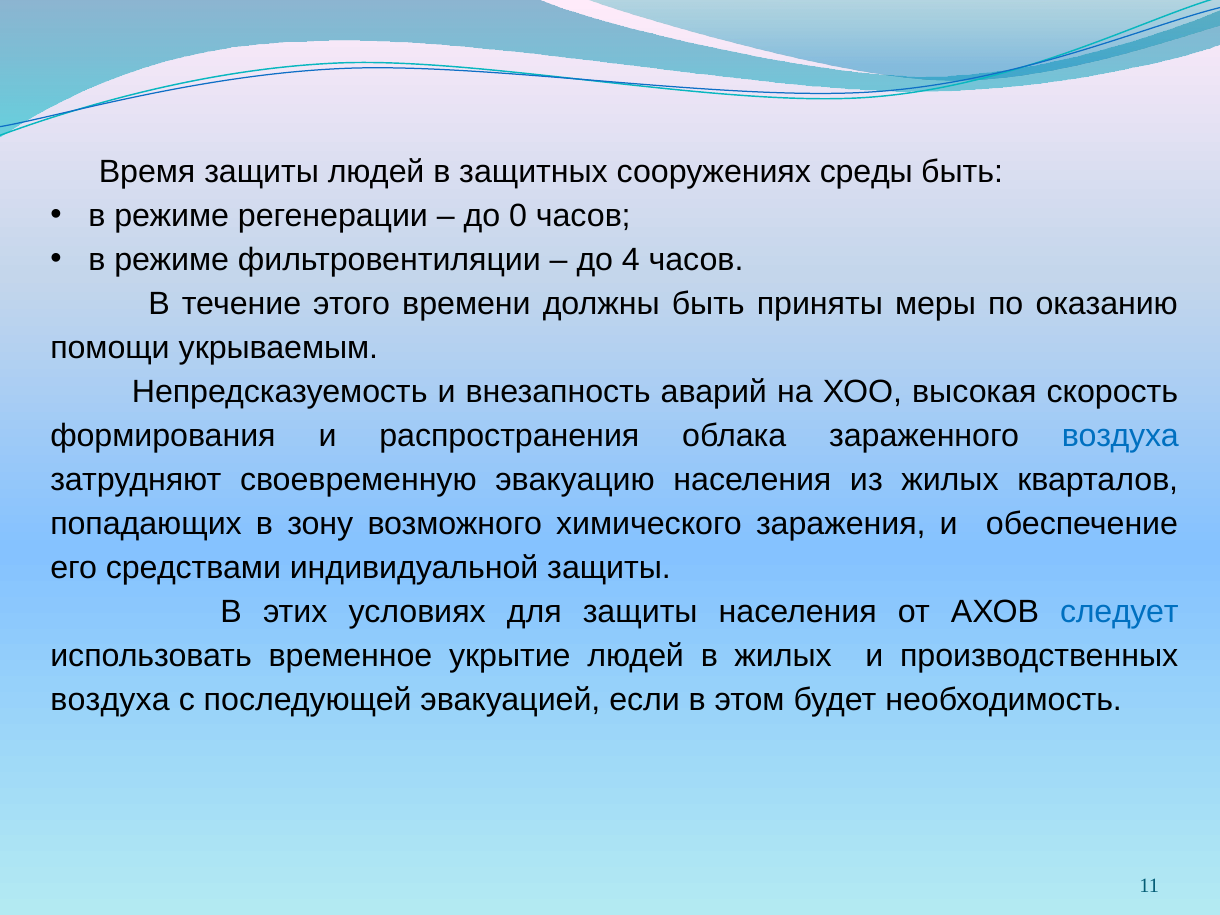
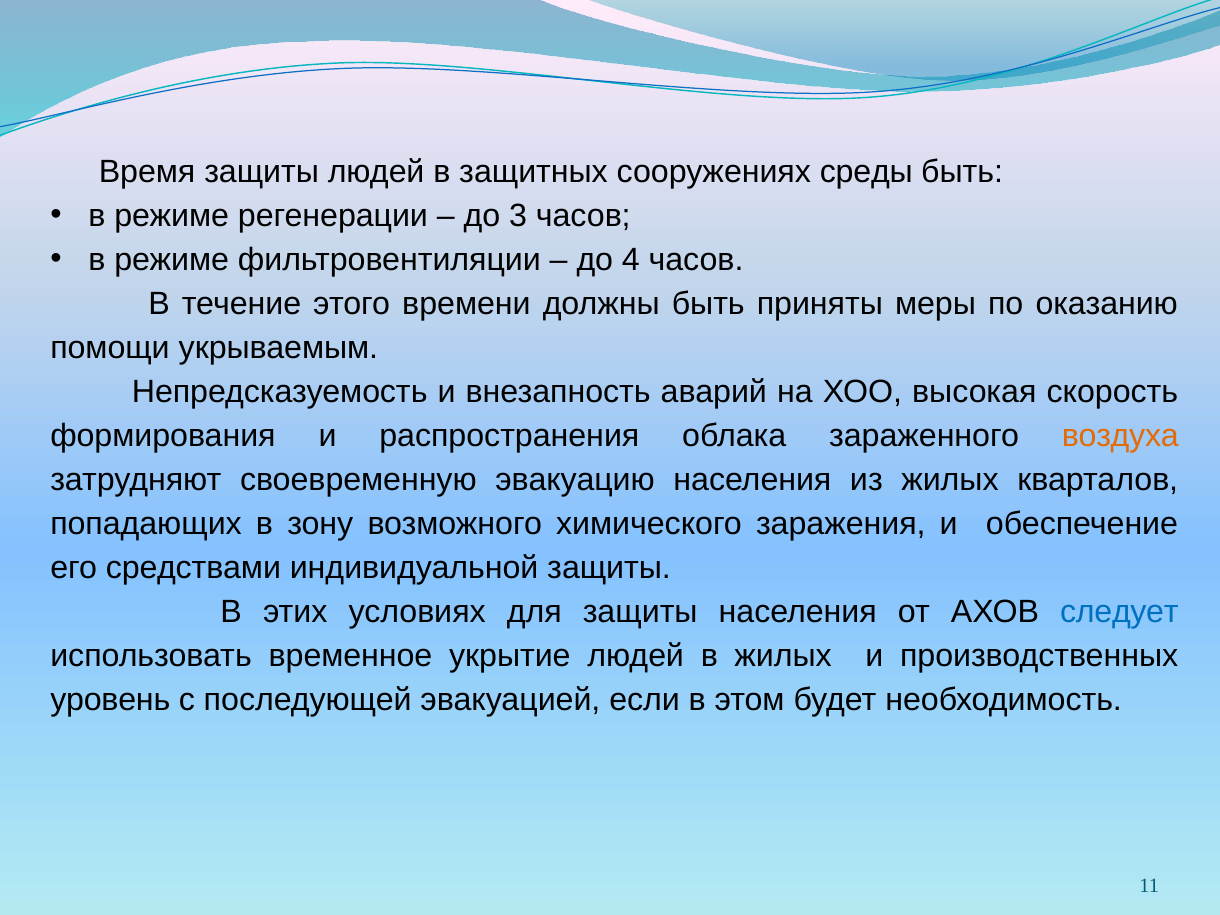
0: 0 -> 3 (518, 216)
воздуха colour: blue -> orange (1120, 436)
воздуха: воздуха -> уровень (110, 700)
